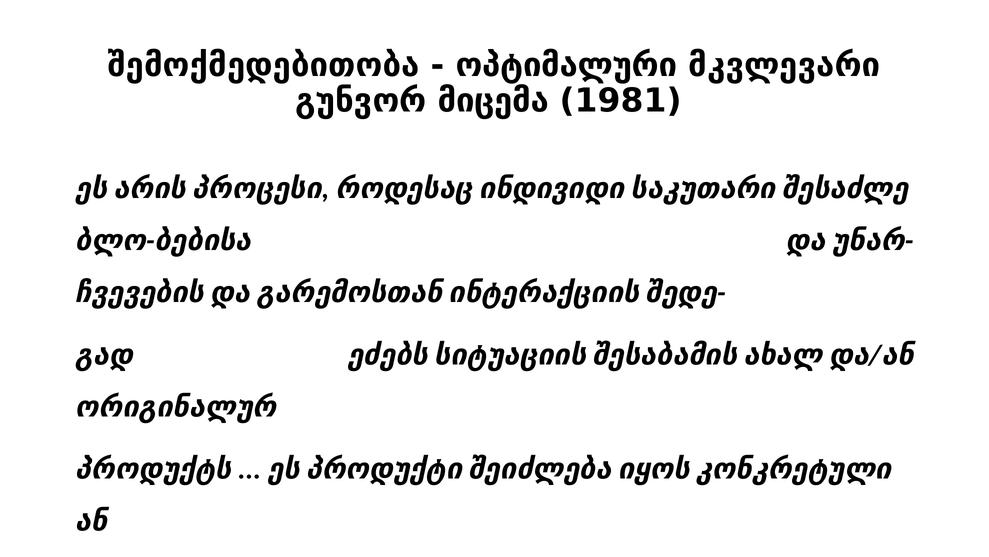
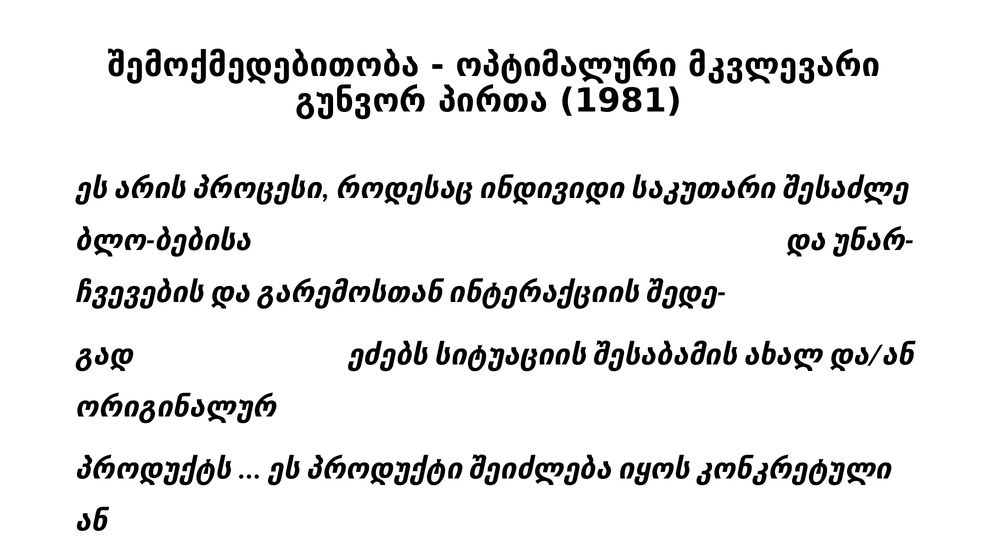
მიცემა: მიცემა -> პირთა (493, 101)
